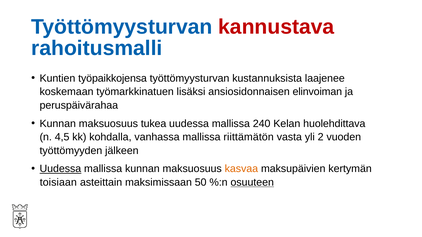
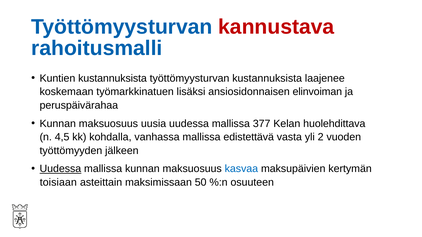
Kuntien työpaikkojensa: työpaikkojensa -> kustannuksista (113, 78)
tukea: tukea -> uusia (154, 124)
240: 240 -> 377 (262, 124)
riittämätön: riittämätön -> edistettävä (249, 137)
kasvaa colour: orange -> blue (241, 169)
osuuteen underline: present -> none (252, 183)
